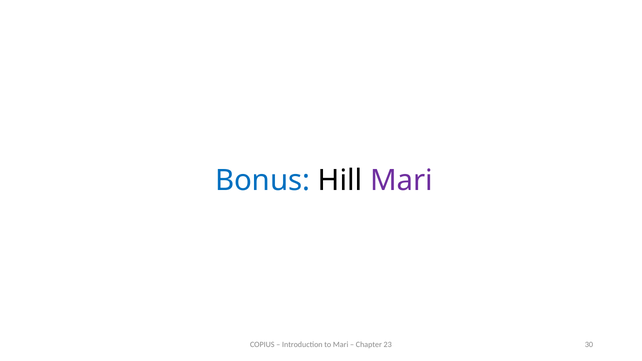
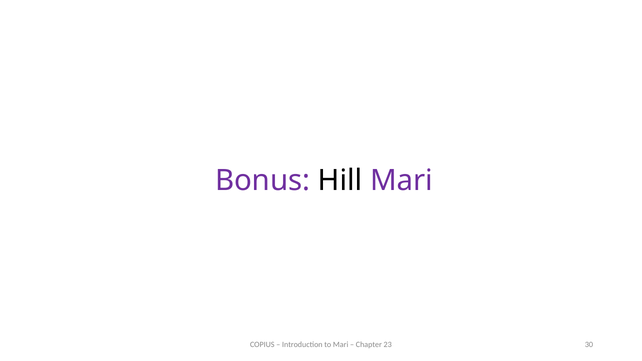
Bonus colour: blue -> purple (263, 180)
